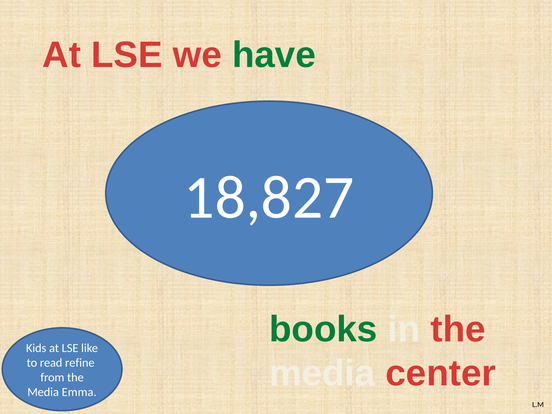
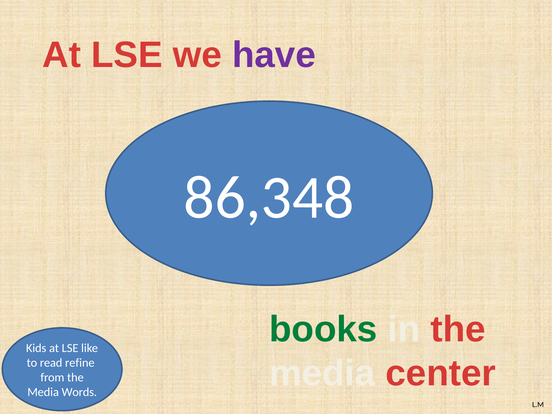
have colour: green -> purple (274, 55)
18,827: 18,827 -> 86,348 (269, 197)
Emma: Emma -> Words (79, 392)
